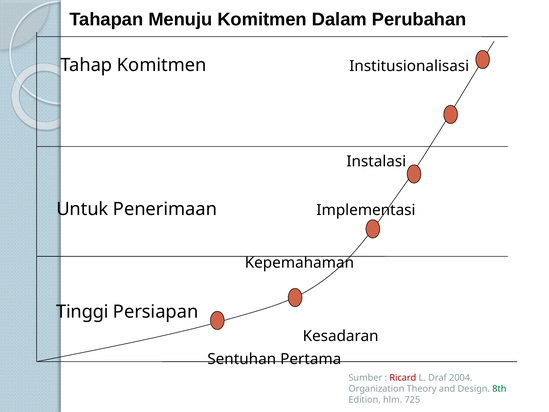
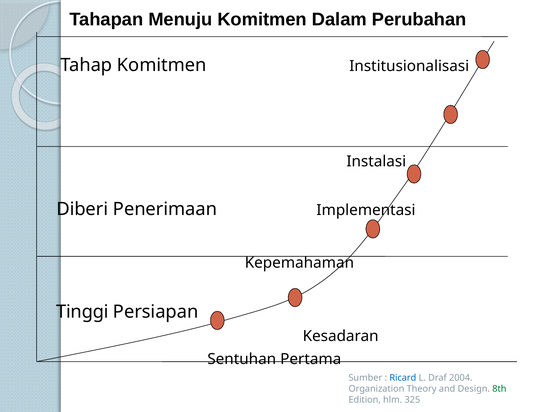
Untuk: Untuk -> Diberi (82, 209)
Ricard colour: red -> blue (403, 378)
725: 725 -> 325 (412, 400)
